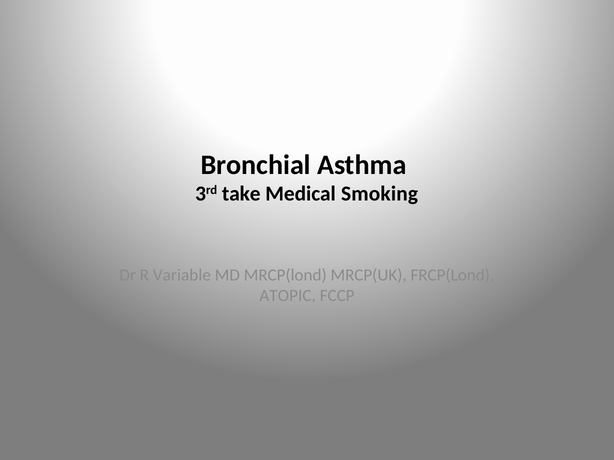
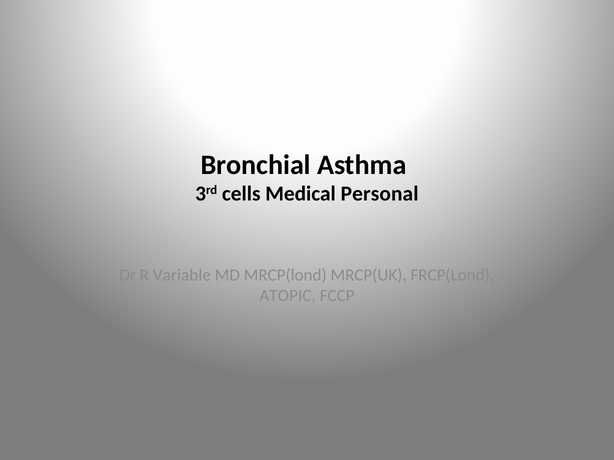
take: take -> cells (241, 194)
Smoking: Smoking -> Personal (380, 194)
